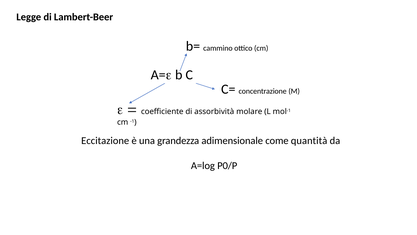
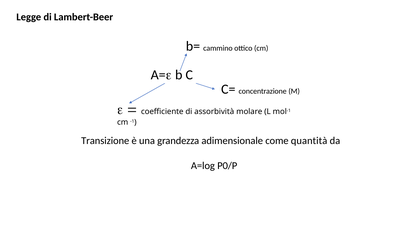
Eccitazione: Eccitazione -> Transizione (105, 140)
